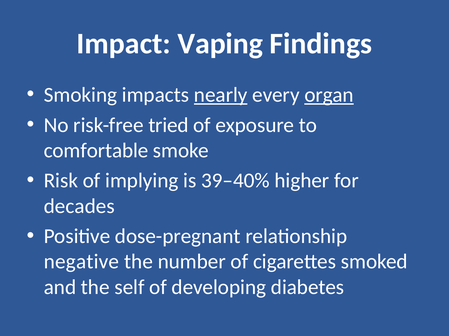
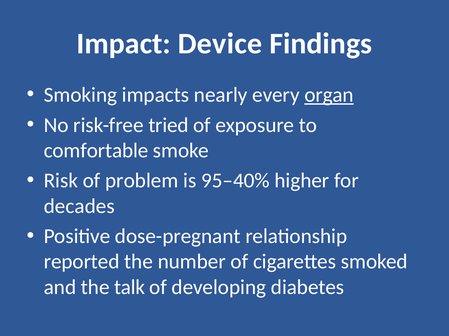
Vaping: Vaping -> Device (220, 44)
nearly underline: present -> none (221, 95)
implying: implying -> problem (142, 181)
39–40%: 39–40% -> 95–40% (235, 181)
negative: negative -> reported (82, 262)
self: self -> talk (130, 288)
